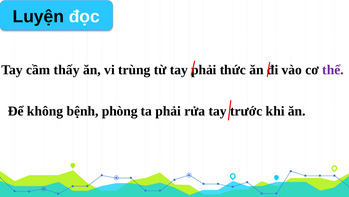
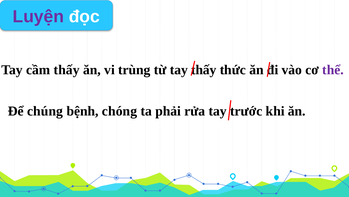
Luyện colour: black -> purple (38, 16)
tay phải: phải -> thấy (204, 70)
không: không -> chúng (45, 111)
phòng: phòng -> chóng (120, 111)
